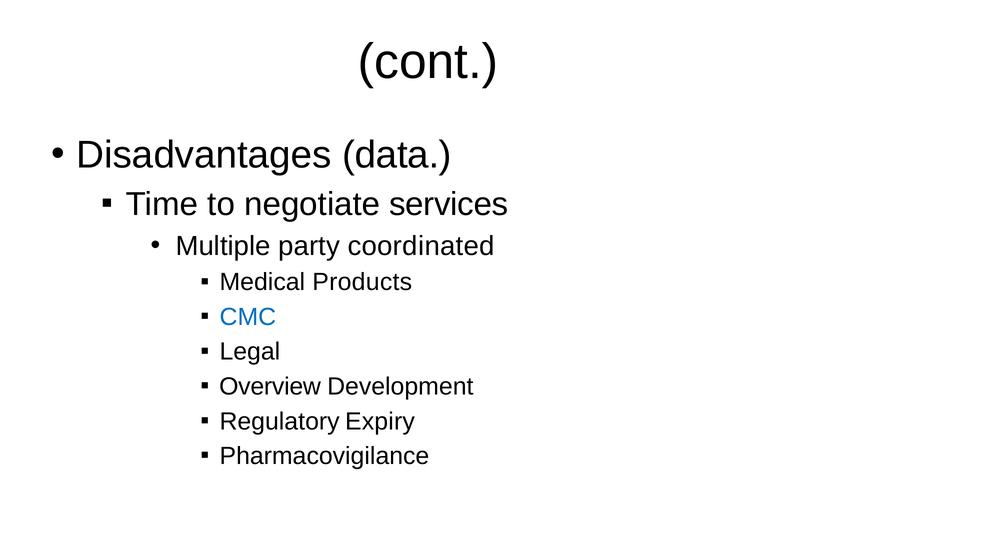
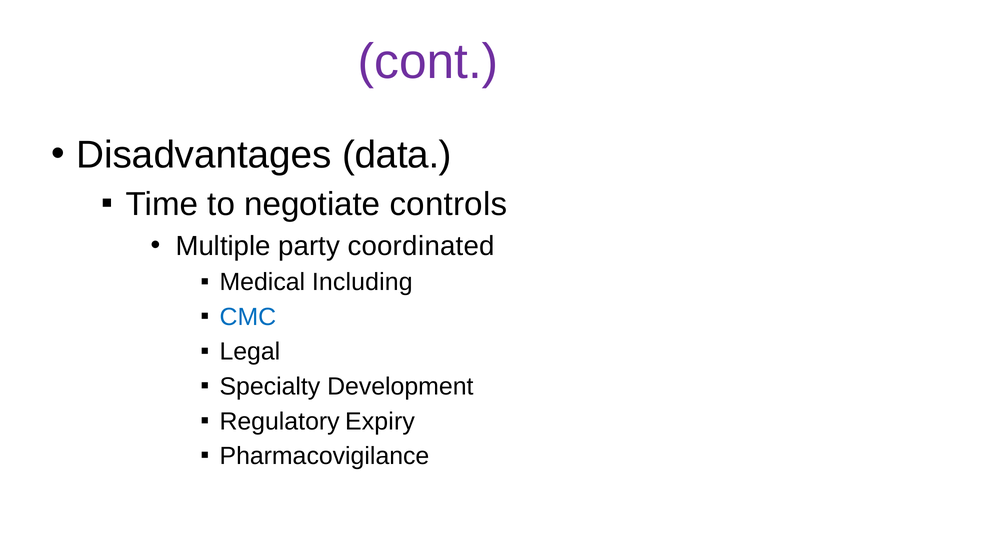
cont colour: black -> purple (428, 62)
services: services -> controls (448, 204)
Products: Products -> Including (362, 282)
Overview: Overview -> Specialty (270, 387)
